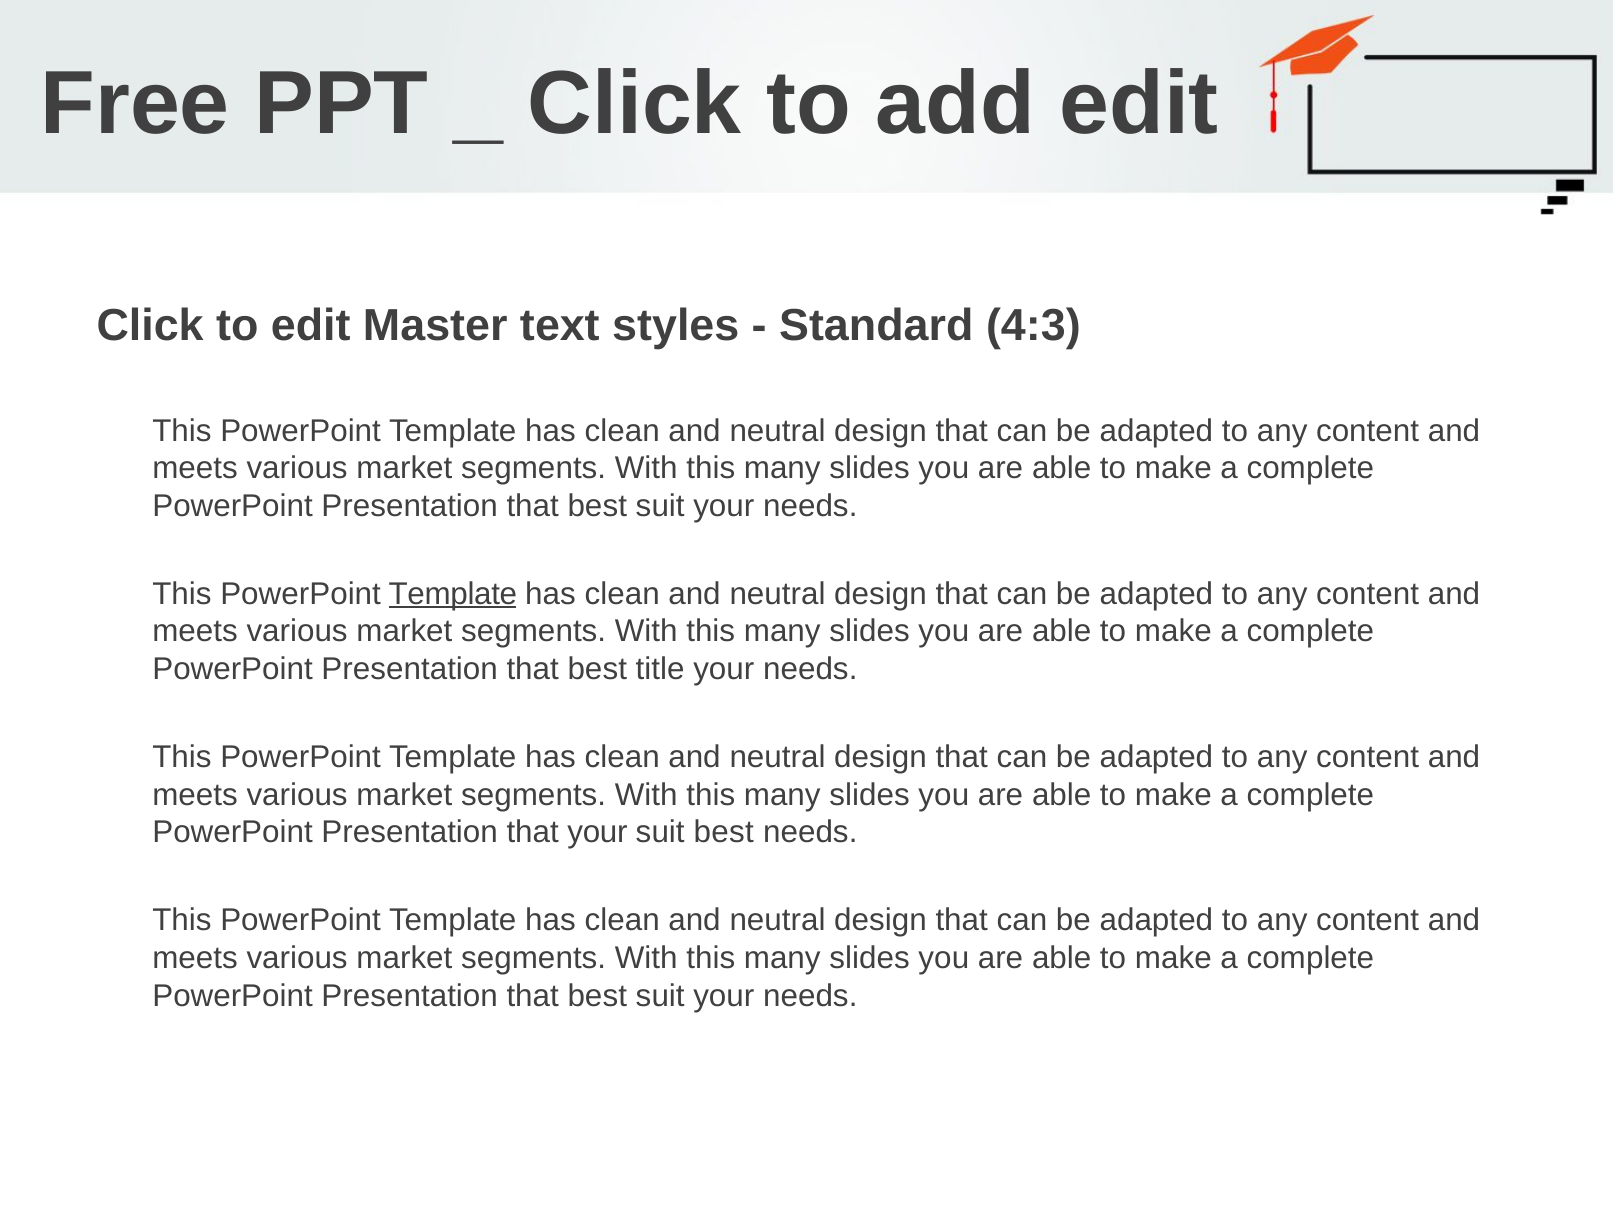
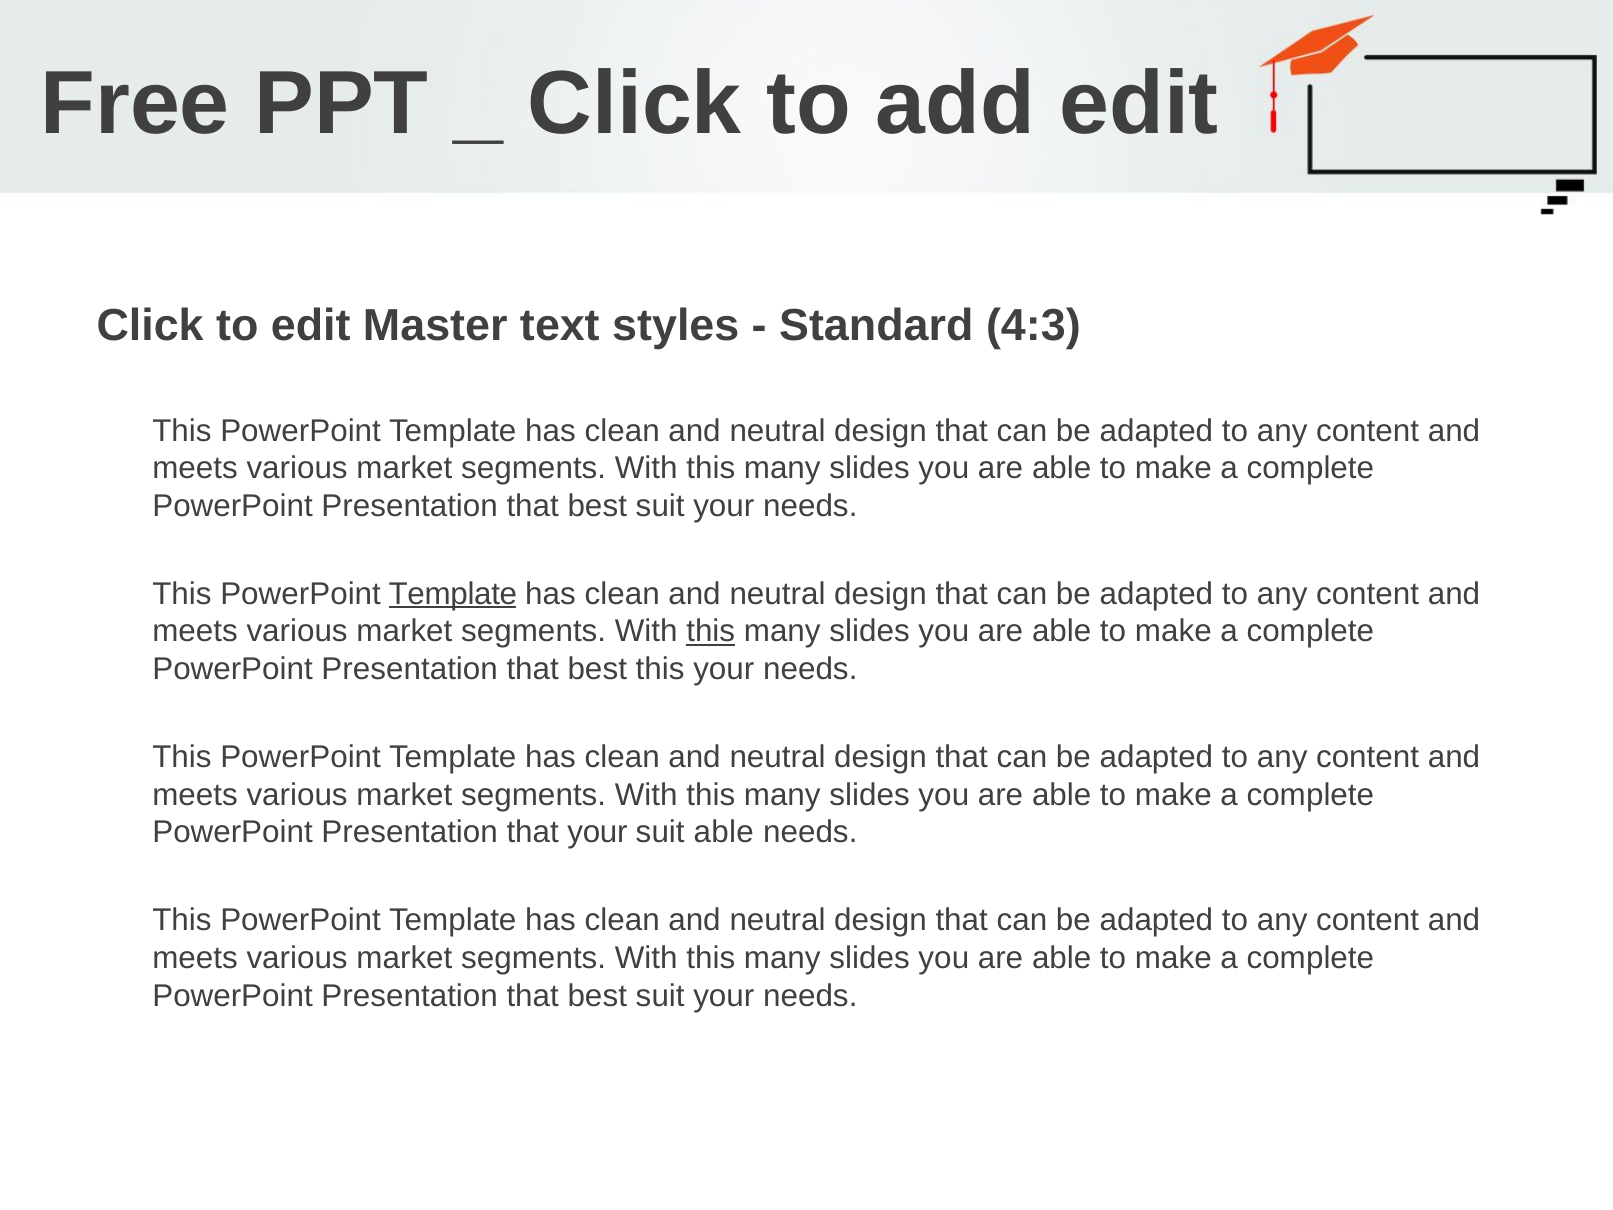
this underline: none -> present (711, 631)
best title: title -> this (660, 669)
suit best: best -> able (724, 832)
